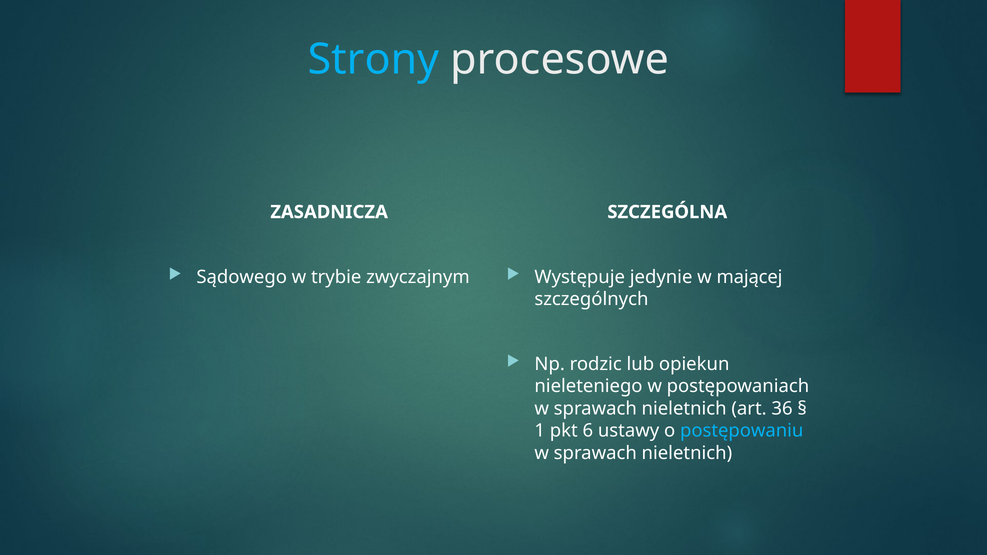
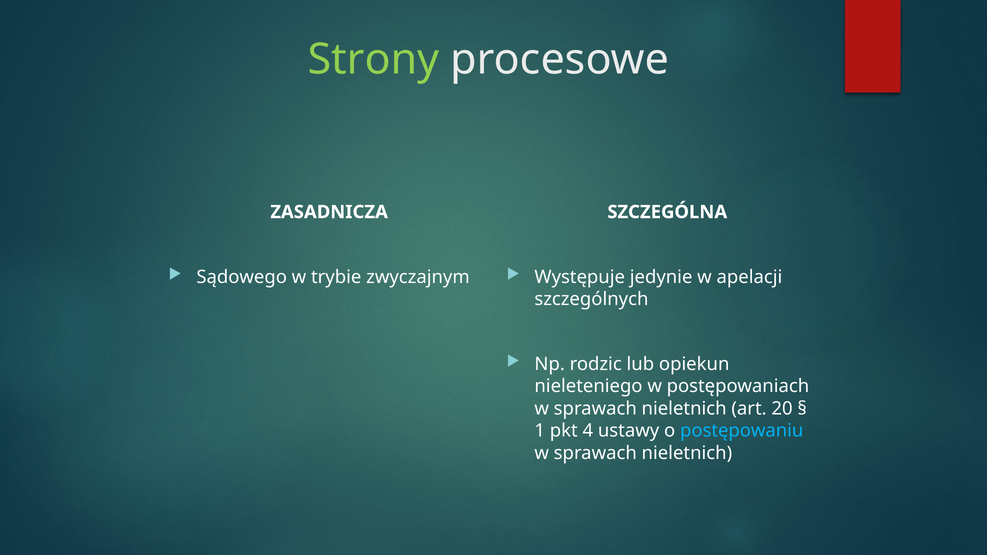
Strony colour: light blue -> light green (373, 60)
mającej: mającej -> apelacji (749, 277)
36: 36 -> 20 (782, 409)
6: 6 -> 4 (588, 431)
